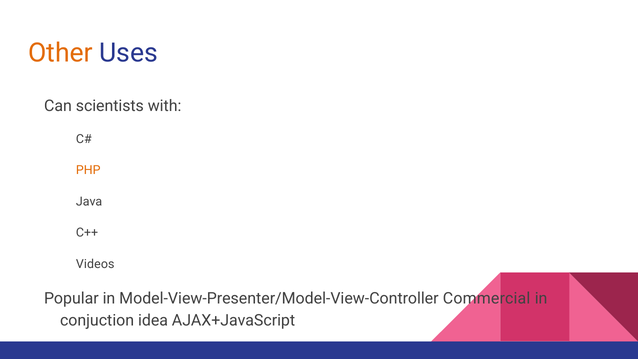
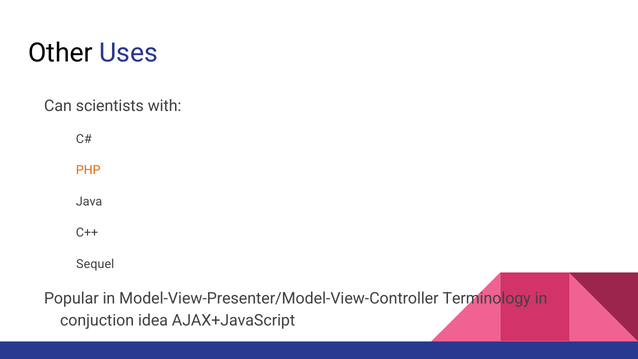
Other colour: orange -> black (60, 53)
Videos: Videos -> Sequel (95, 264)
Commercial: Commercial -> Terminology (487, 298)
